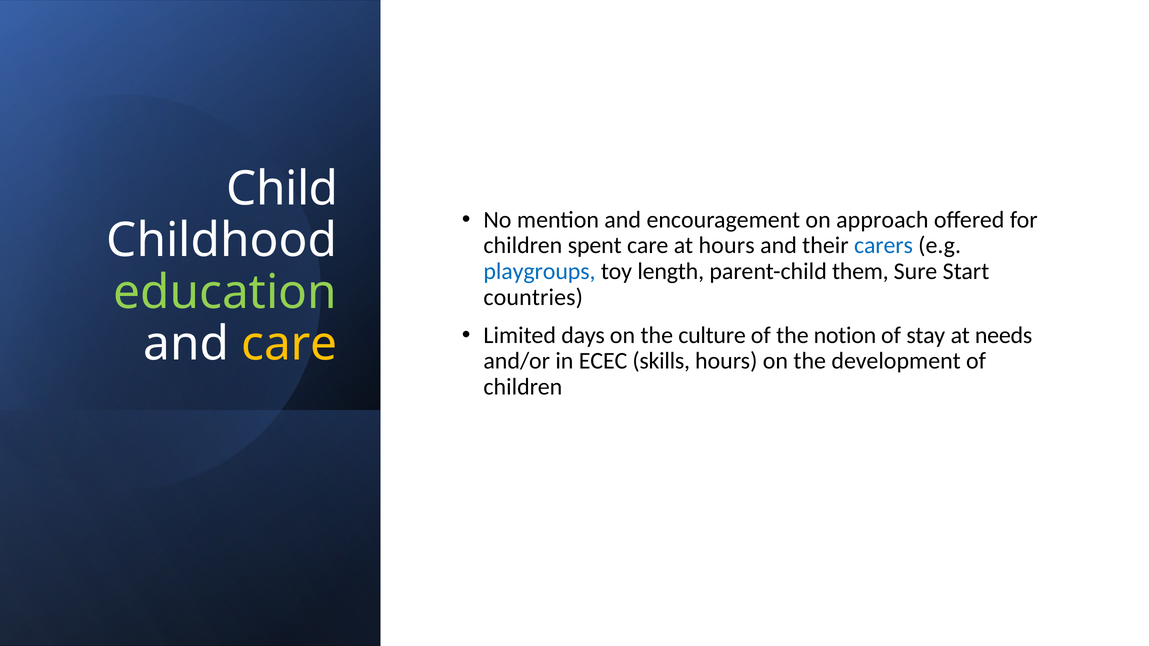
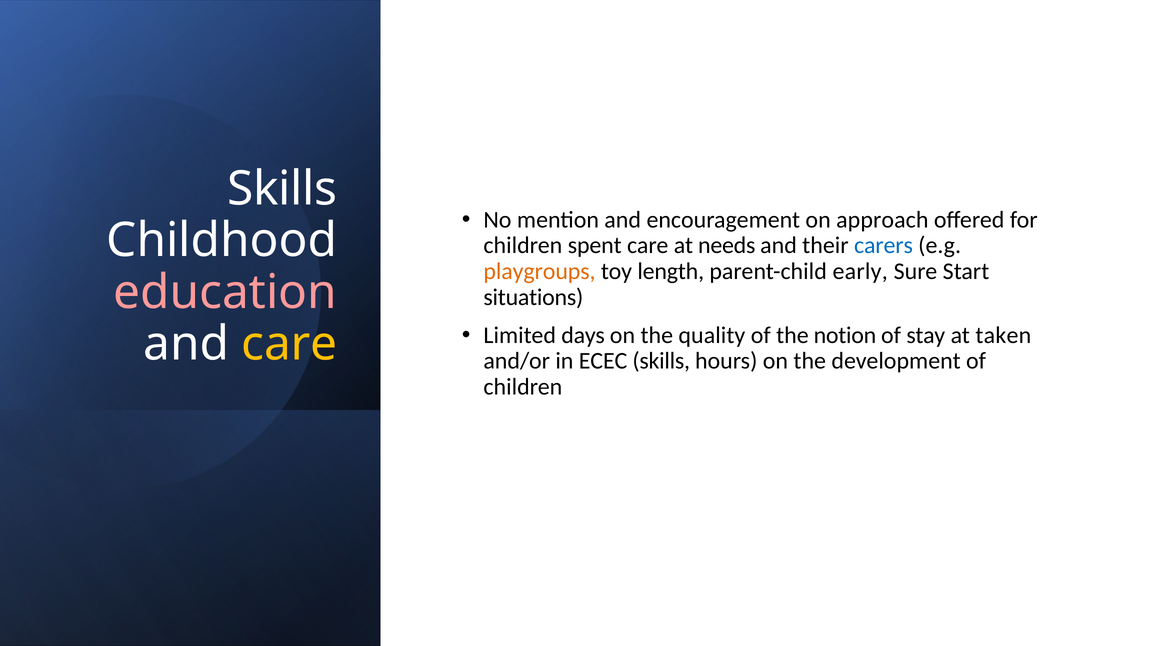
Child: Child -> Skills (282, 189)
at hours: hours -> needs (727, 246)
playgroups colour: blue -> orange (540, 272)
them: them -> early (860, 272)
education colour: light green -> pink (225, 292)
countries: countries -> situations (533, 297)
culture: culture -> quality (712, 335)
needs: needs -> taken (1003, 335)
